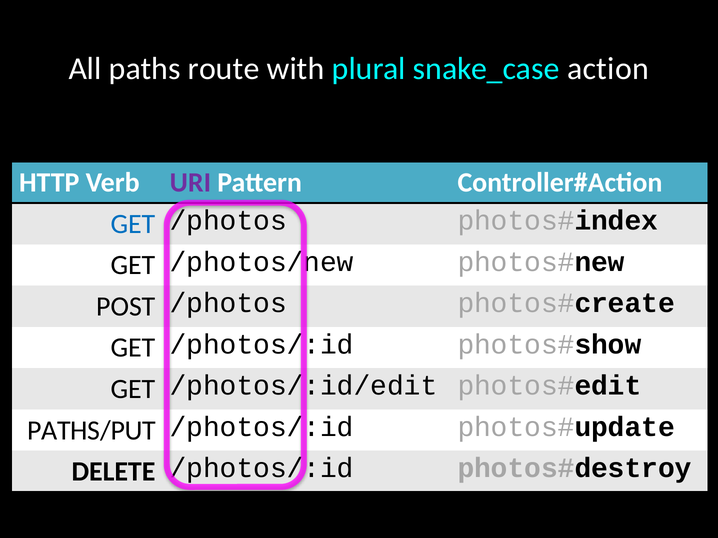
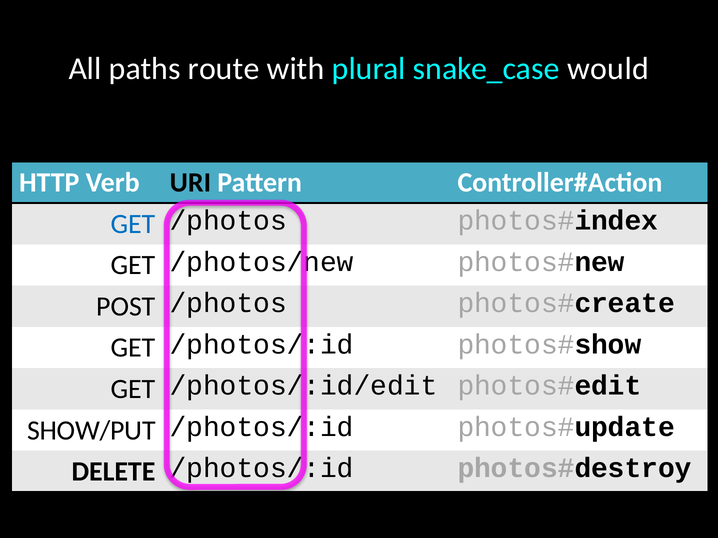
action: action -> would (608, 69)
URI colour: purple -> black (190, 183)
PATHS/PUT: PATHS/PUT -> SHOW/PUT (91, 431)
